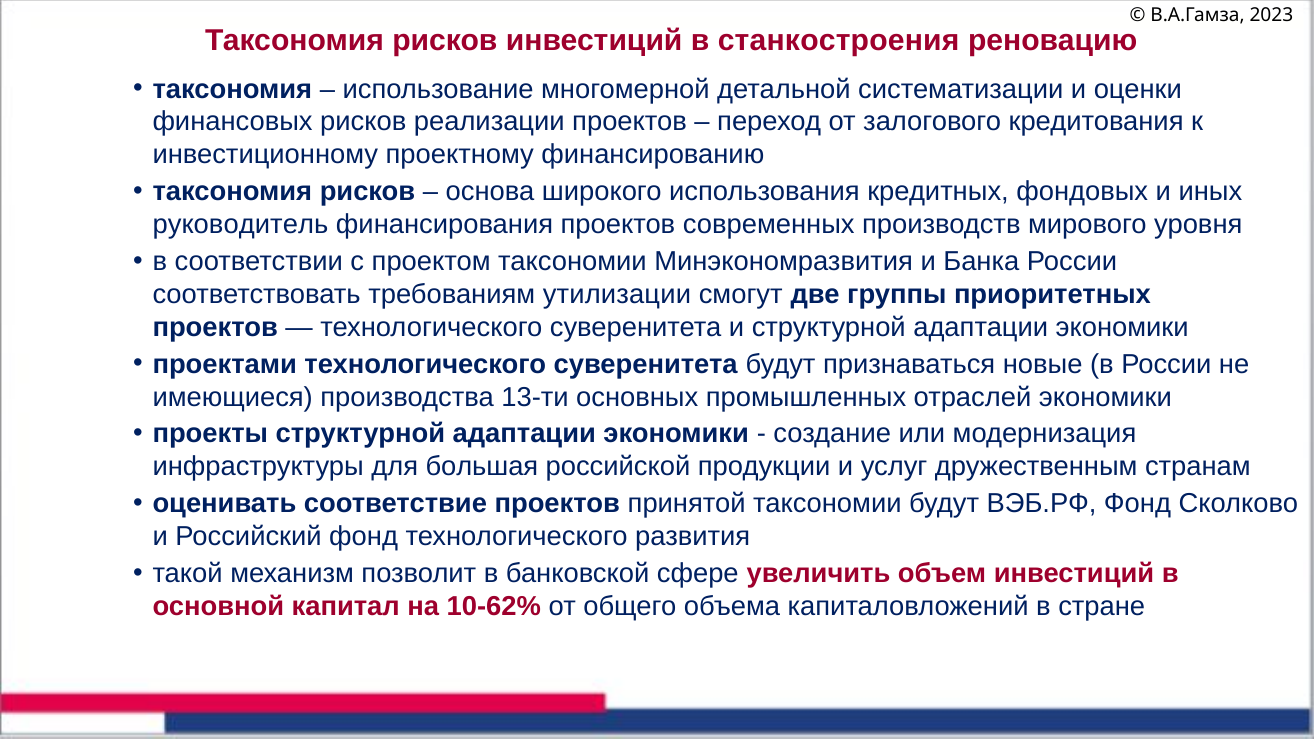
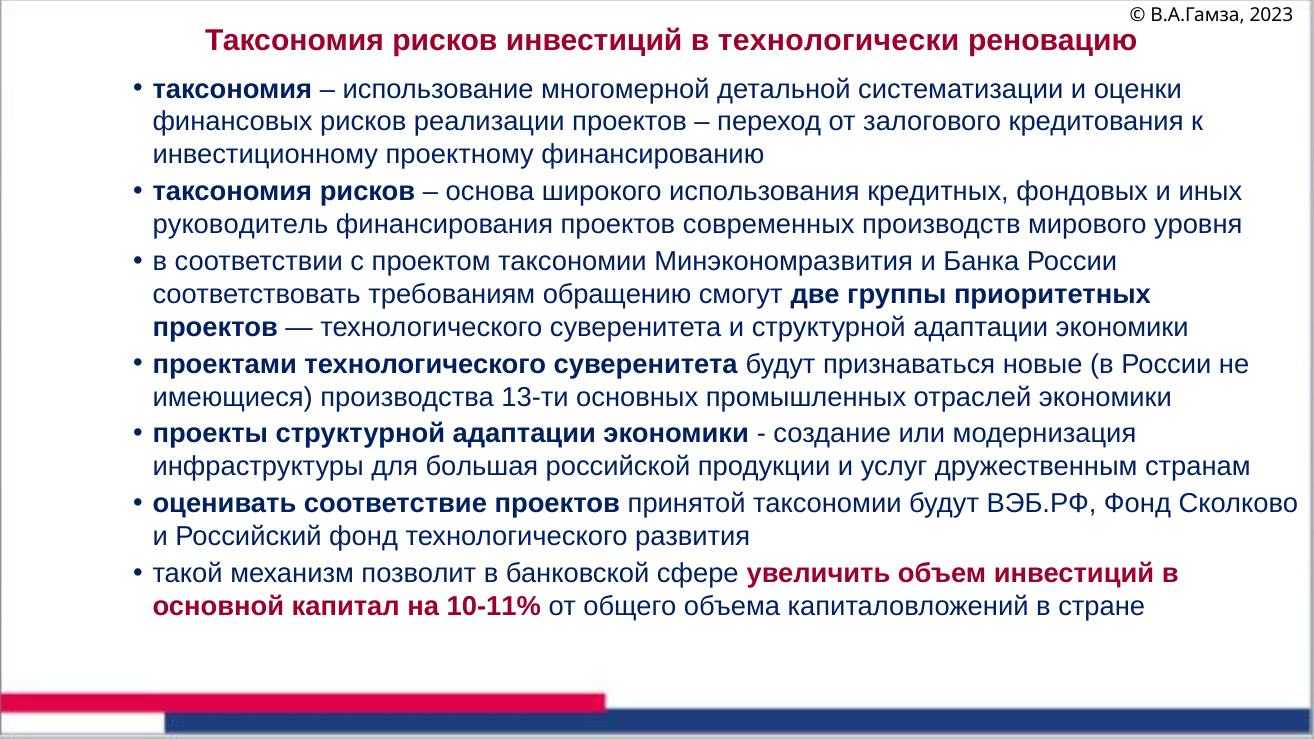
станкостроения: станкостроения -> технологически (839, 41)
утилизации: утилизации -> обращению (617, 294)
10-62%: 10-62% -> 10-11% (494, 606)
